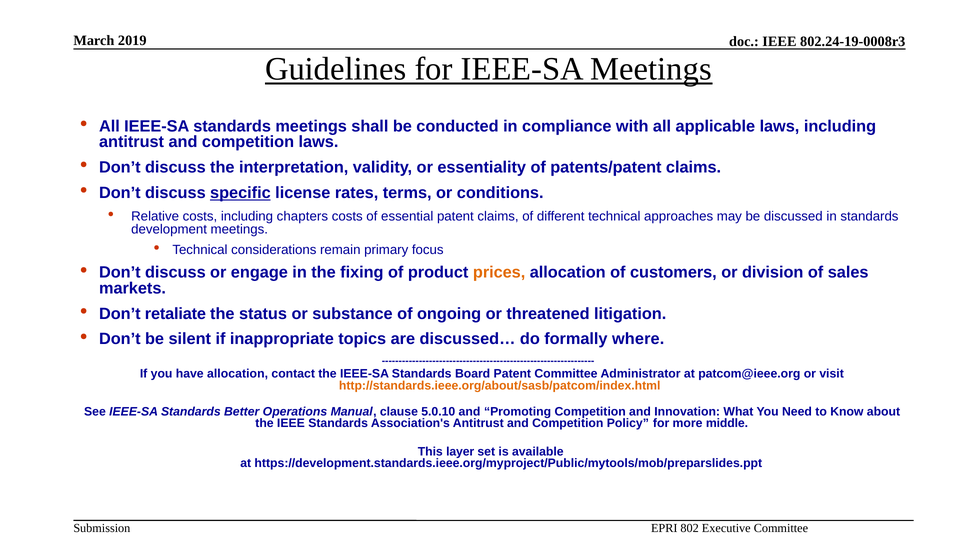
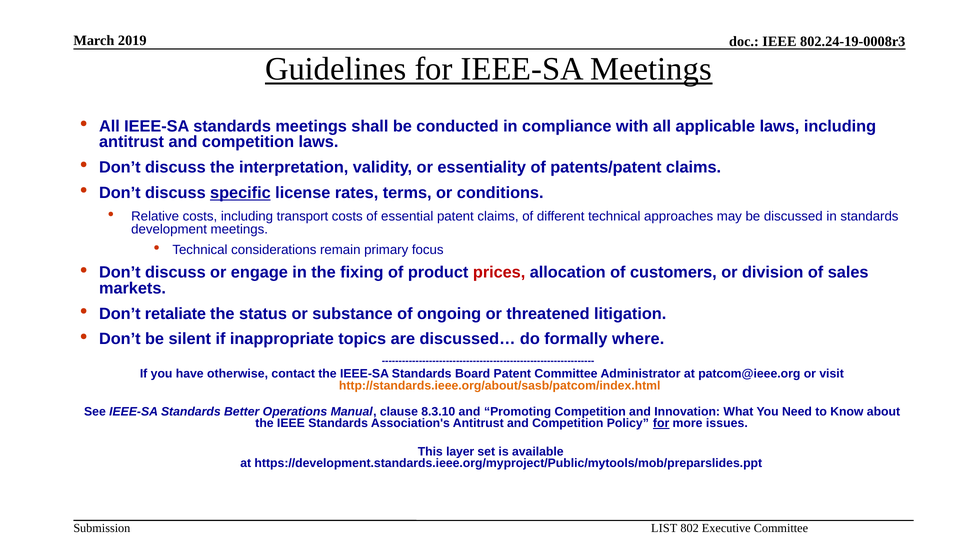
chapters: chapters -> transport (302, 216)
prices colour: orange -> red (499, 272)
have allocation: allocation -> otherwise (238, 374)
5.0.10: 5.0.10 -> 8.3.10 (438, 411)
for underline: none -> present (661, 423)
middle: middle -> issues (727, 423)
EPRI: EPRI -> LIST (664, 528)
